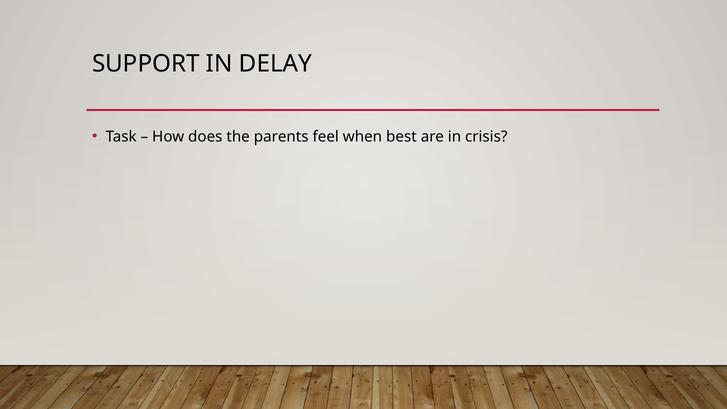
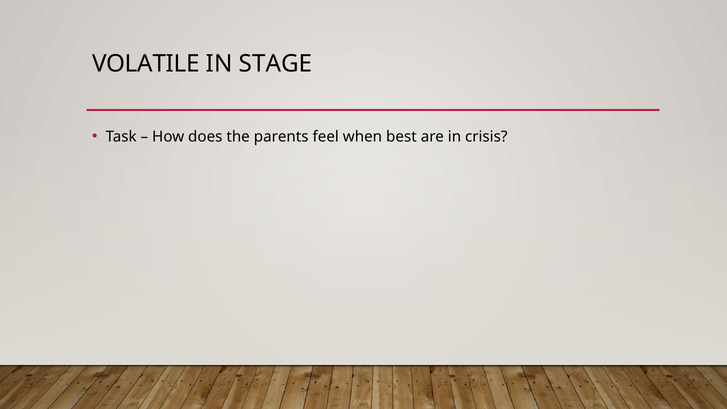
SUPPORT: SUPPORT -> VOLATILE (146, 64)
DELAY: DELAY -> STAGE (276, 64)
